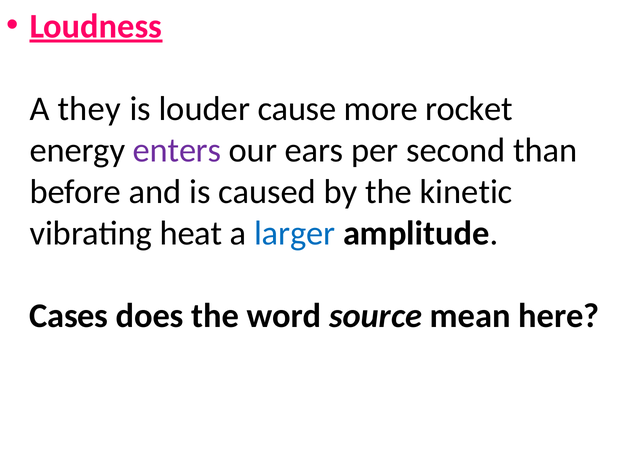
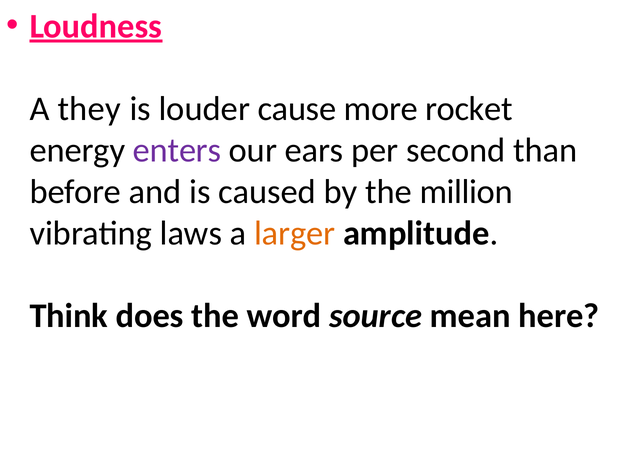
kinetic: kinetic -> million (466, 192)
heat: heat -> laws (191, 233)
larger colour: blue -> orange (295, 233)
Cases: Cases -> Think (69, 316)
